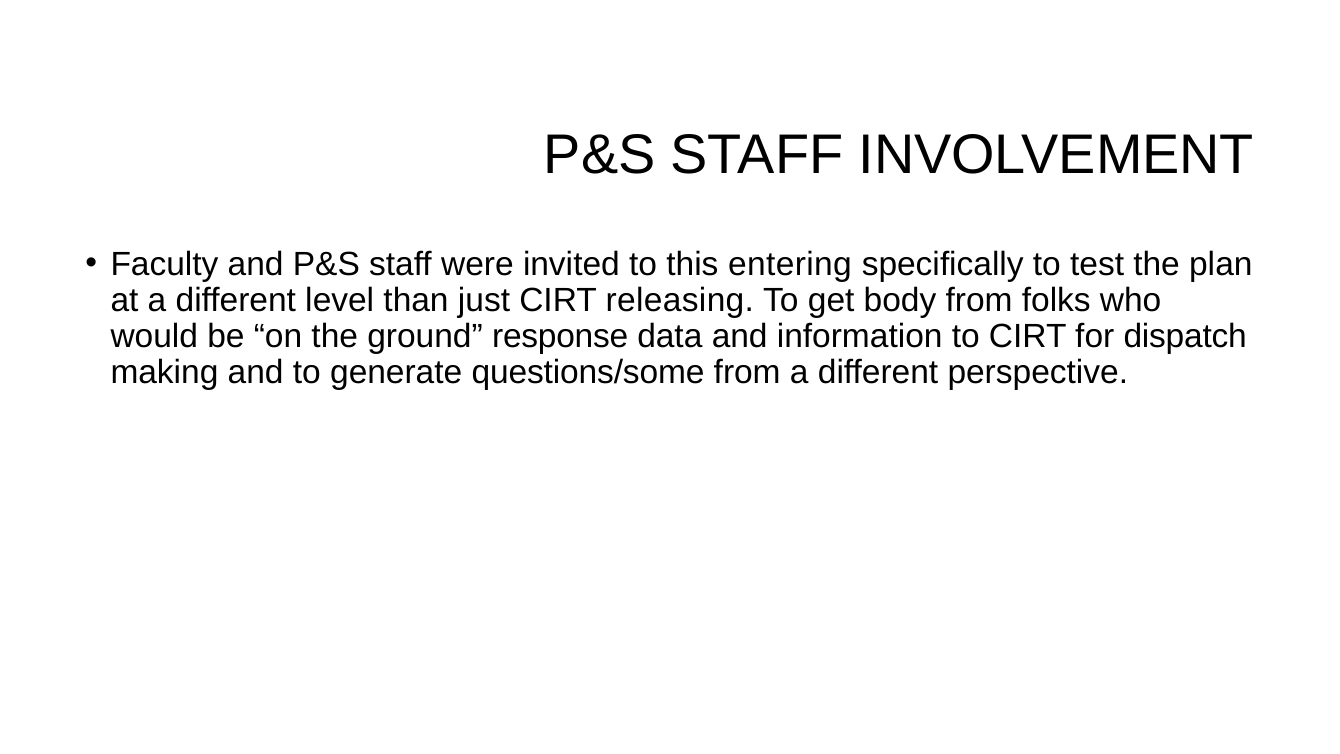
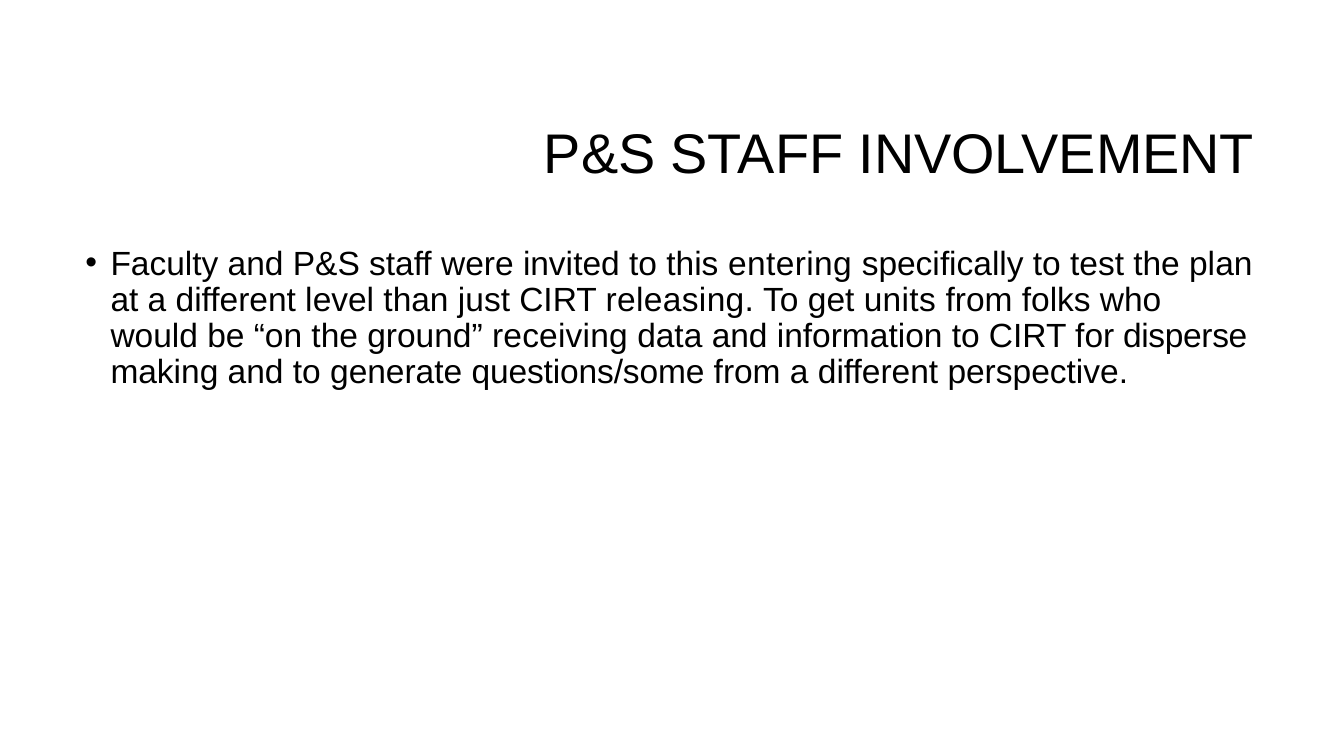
body: body -> units (900, 300)
response: response -> receiving (560, 336)
dispatch: dispatch -> disperse (1185, 336)
